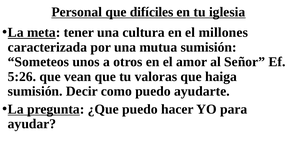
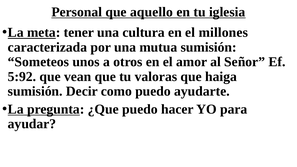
difíciles: difíciles -> aquello (152, 12)
5:26: 5:26 -> 5:92 (22, 77)
